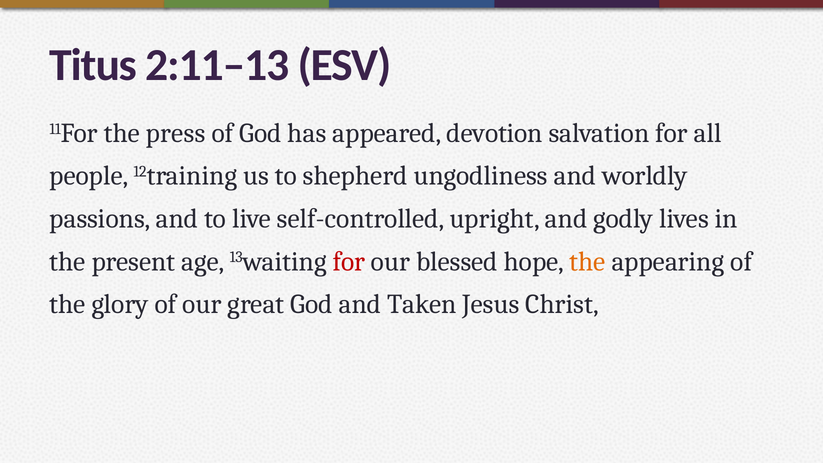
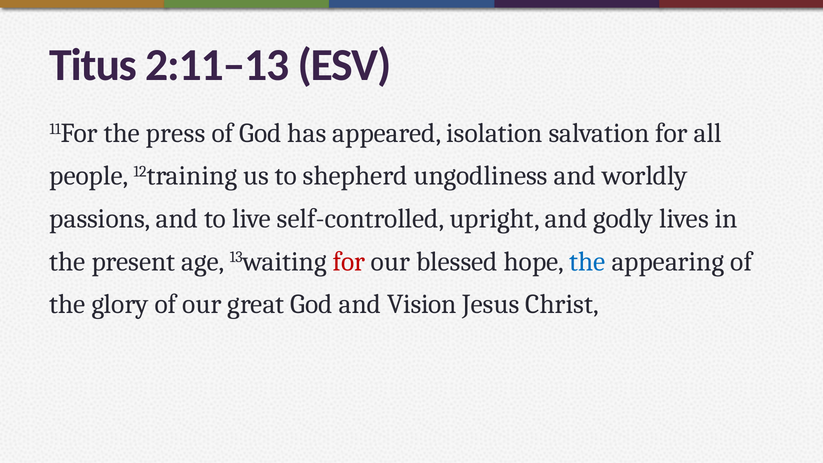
devotion: devotion -> isolation (495, 133)
the colour: orange -> blue (587, 261)
Taken: Taken -> Vision (422, 304)
